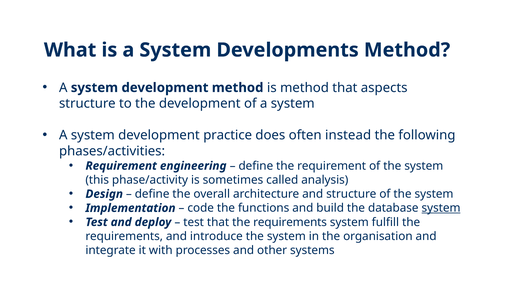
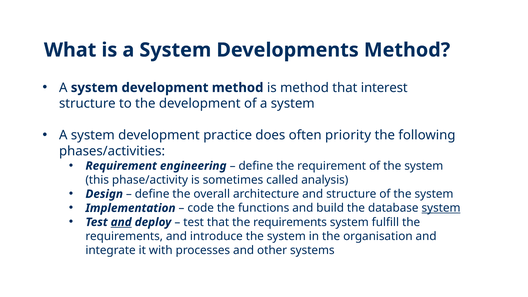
aspects: aspects -> interest (384, 88)
instead: instead -> priority (348, 135)
and underline: none -> present (121, 222)
